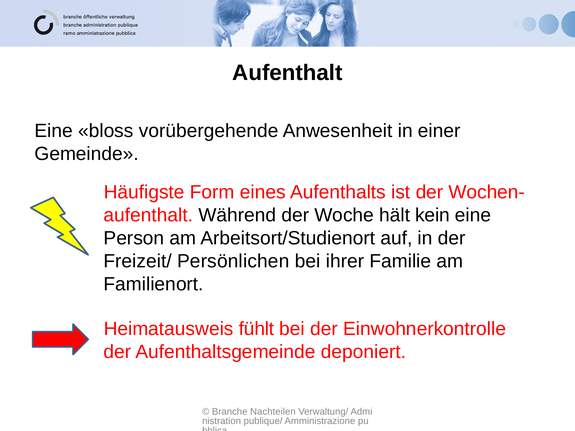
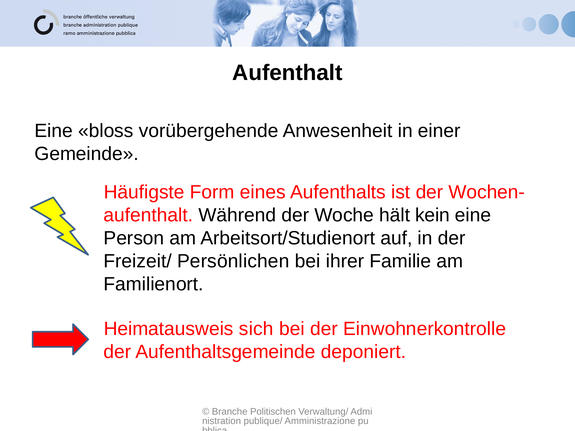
fühlt: fühlt -> sich (256, 329)
Nachteilen: Nachteilen -> Politischen (273, 412)
